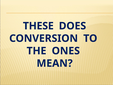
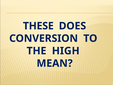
ONES: ONES -> HIGH (66, 51)
